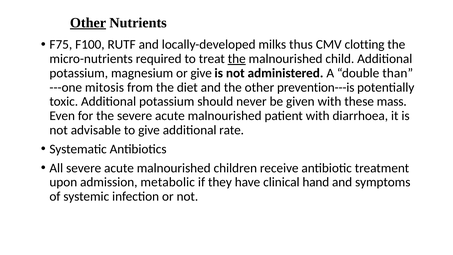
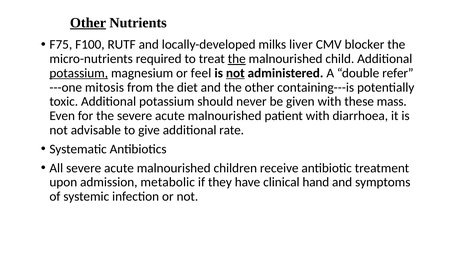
thus: thus -> liver (301, 45)
clotting: clotting -> blocker (365, 45)
potassium underline: none -> present (79, 73)
or give: give -> feel (201, 73)
not underline: none -> present (235, 73)
than: than -> refer (398, 73)
prevention---is: prevention---is -> containing---is (316, 87)
